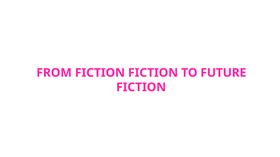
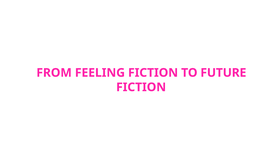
FROM FICTION: FICTION -> FEELING (100, 73)
